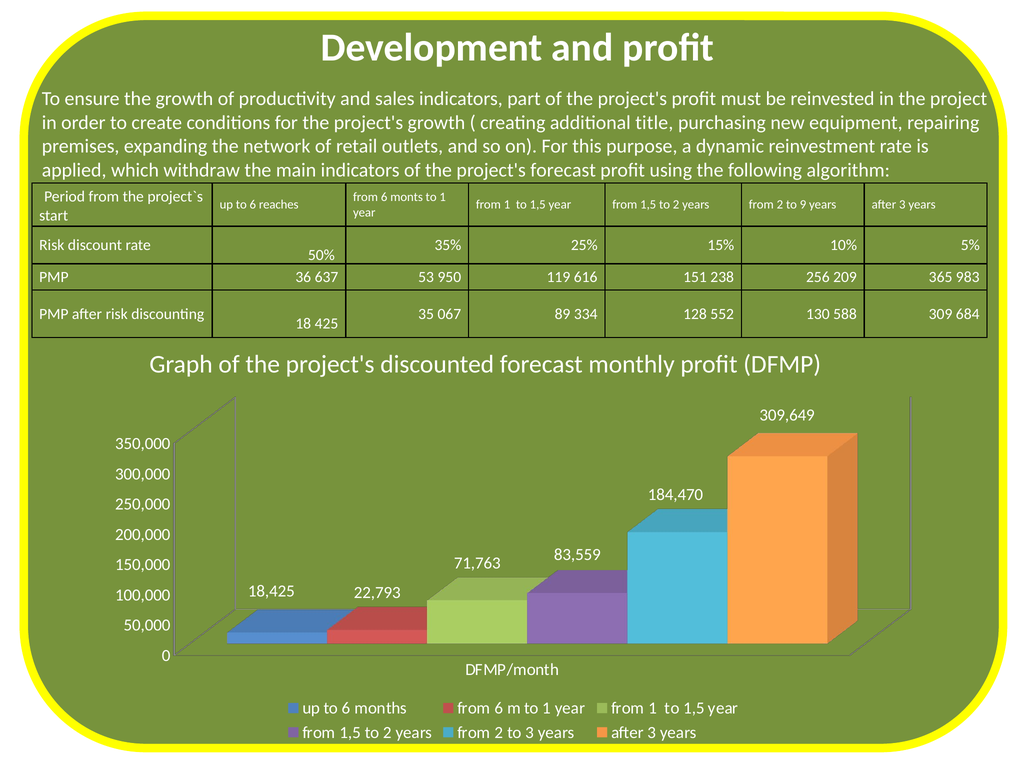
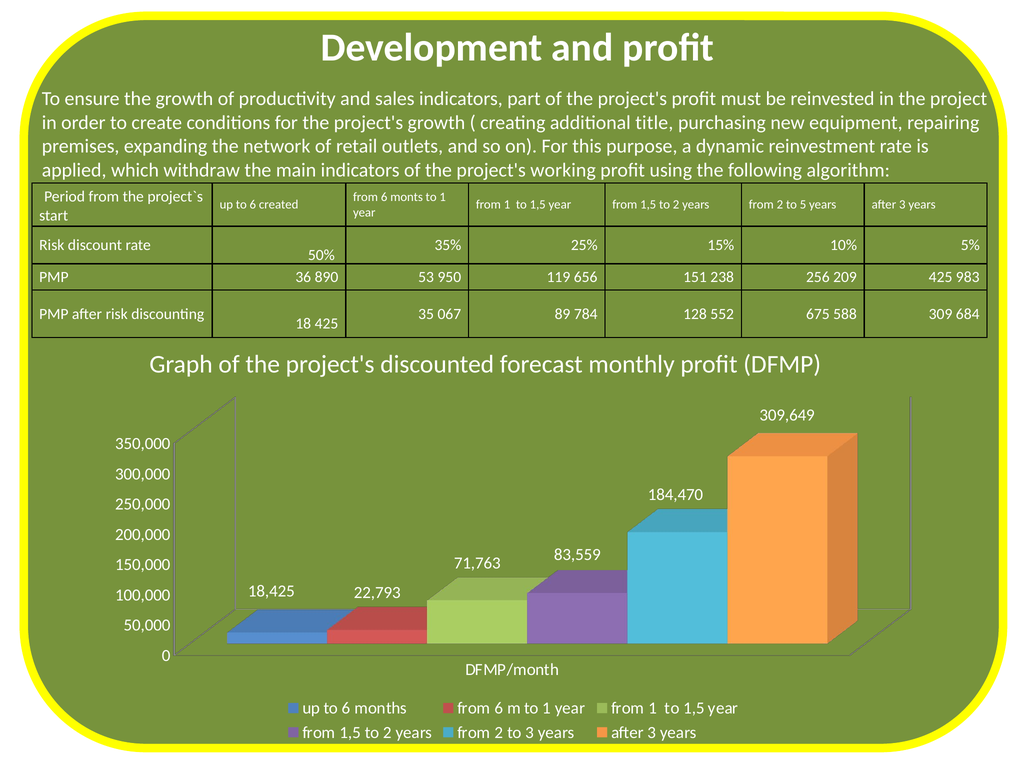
project's forecast: forecast -> working (563, 170)
reaches: reaches -> created (279, 205)
9: 9 -> 5 (803, 205)
637: 637 -> 890 (327, 277)
616: 616 -> 656 (586, 277)
209 365: 365 -> 425 (941, 277)
334: 334 -> 784 (586, 314)
130: 130 -> 675 (818, 314)
